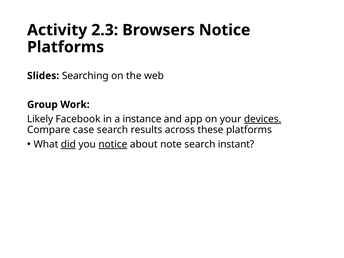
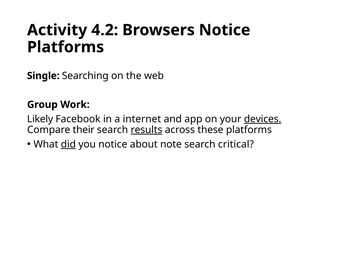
2.3: 2.3 -> 4.2 (105, 30)
Slides: Slides -> Single (43, 76)
instance: instance -> internet (142, 119)
case: case -> their (84, 130)
results underline: none -> present (146, 130)
notice underline: present -> none (113, 144)
instant: instant -> critical (236, 144)
